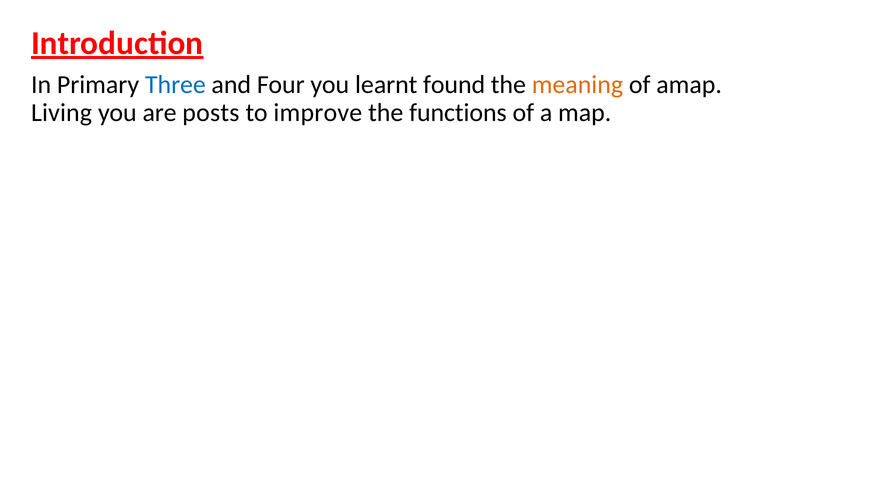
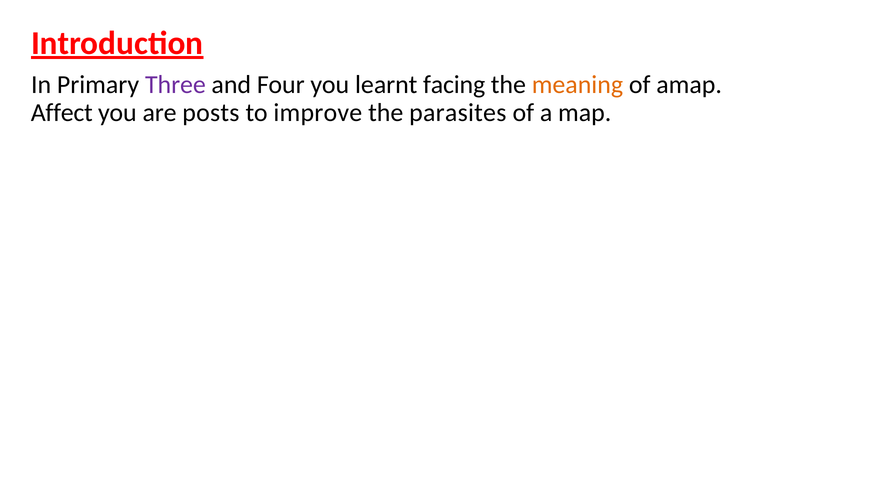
Three colour: blue -> purple (175, 84)
found: found -> facing (454, 84)
Living: Living -> Affect (62, 112)
functions: functions -> parasites (458, 112)
